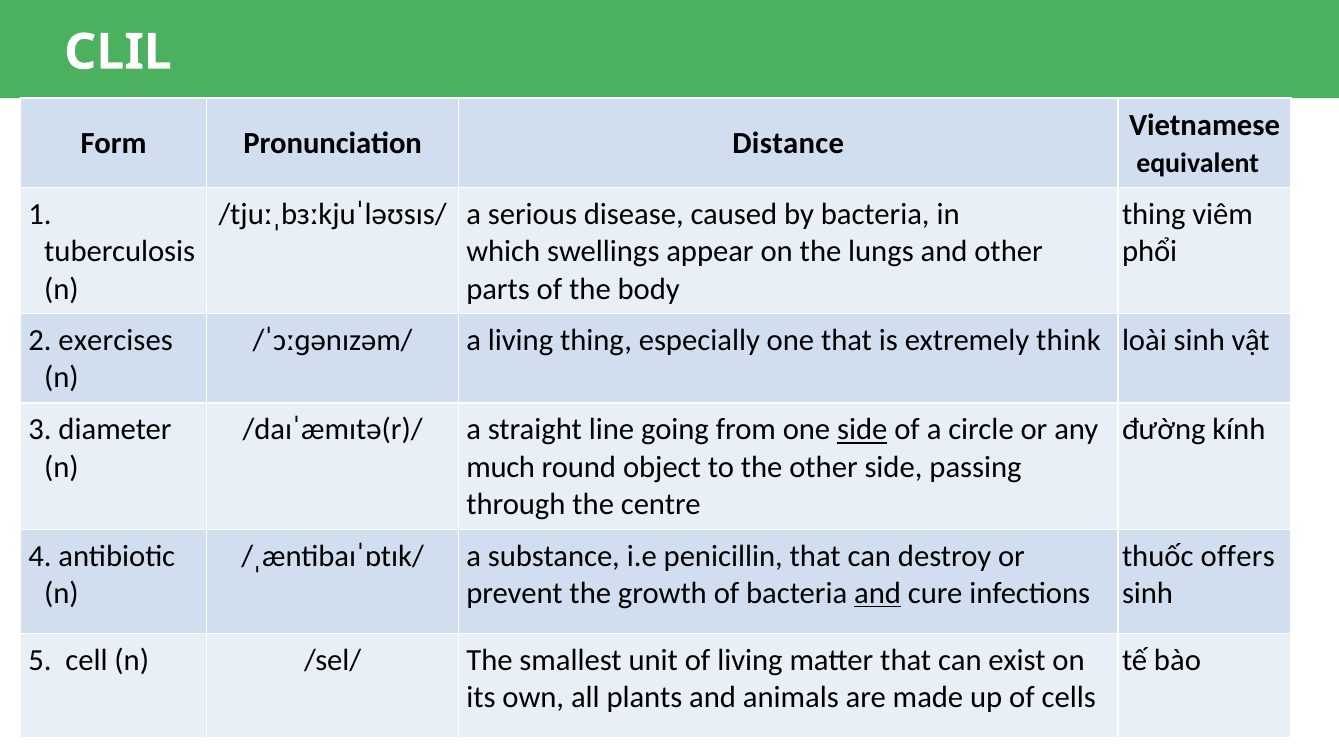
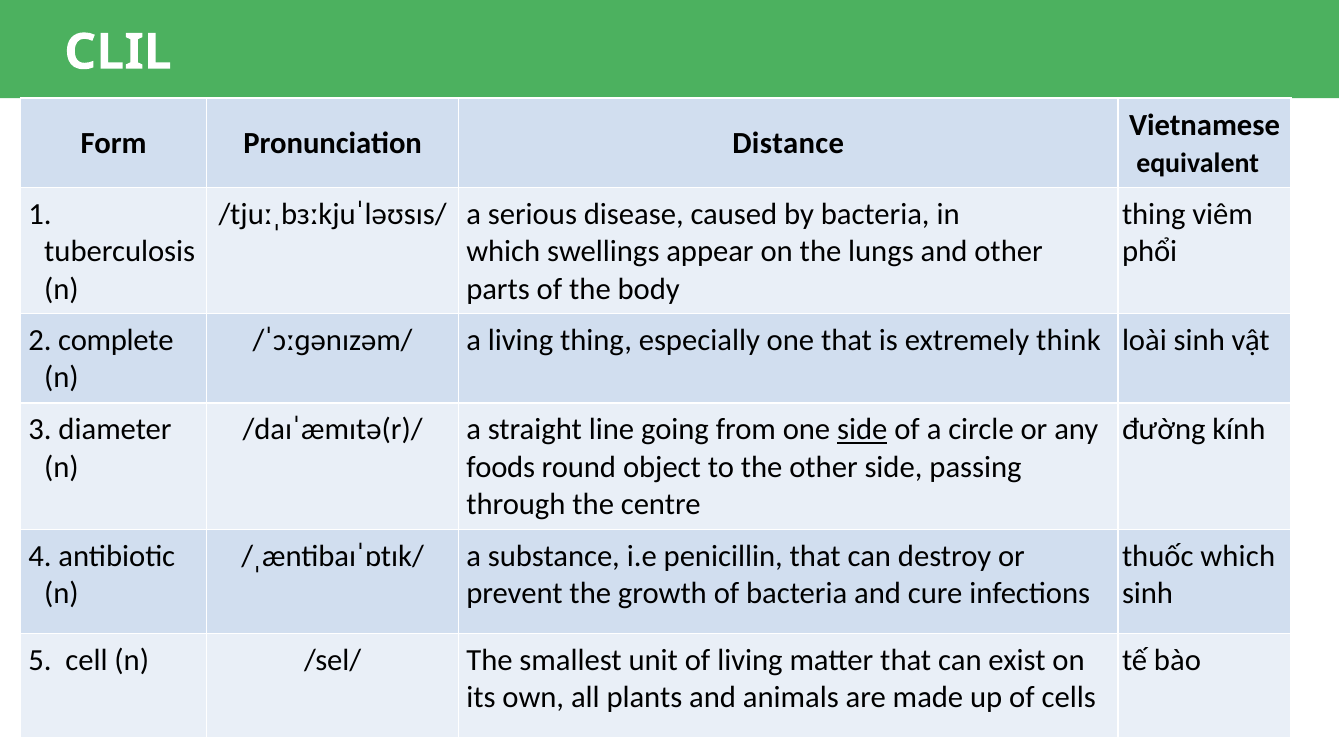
exercises: exercises -> complete (116, 341)
much: much -> foods (501, 467)
thuốc offers: offers -> which (1238, 556)
and underline: present -> none (878, 593)
